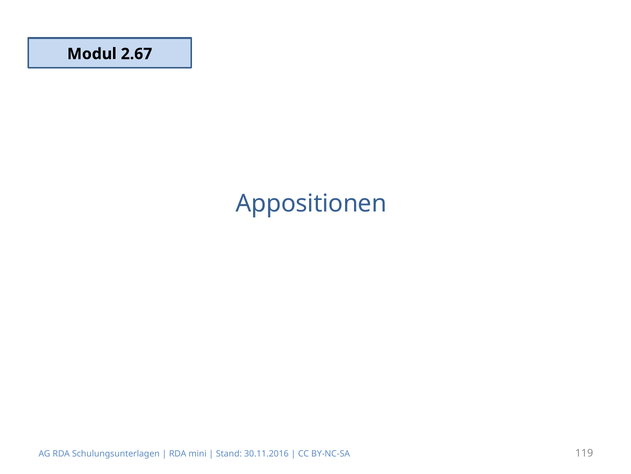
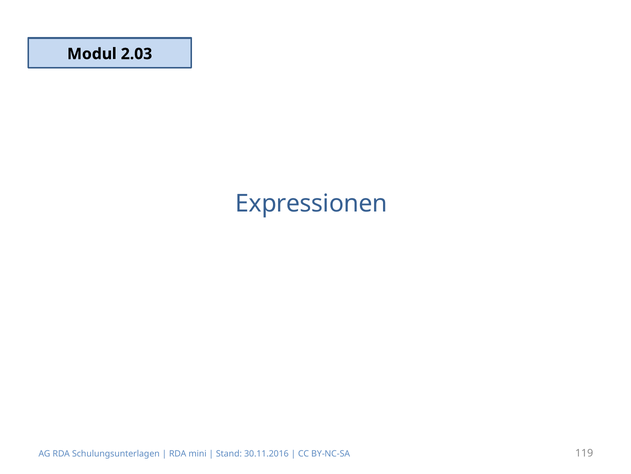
2.67: 2.67 -> 2.03 (137, 54)
Appositionen: Appositionen -> Expressionen (311, 203)
